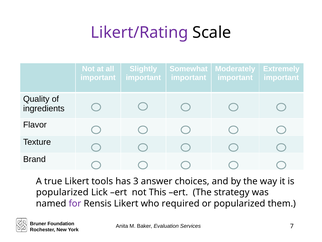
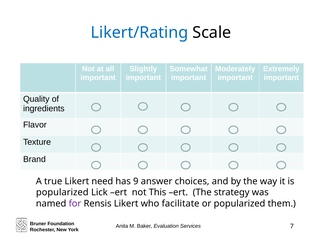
Likert/Rating colour: purple -> blue (139, 33)
tools: tools -> need (102, 181)
3: 3 -> 9 (136, 181)
required: required -> facilitate (181, 203)
